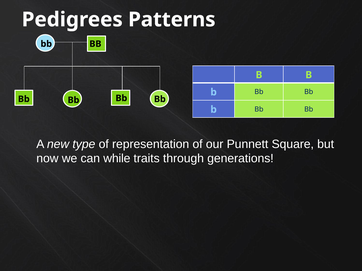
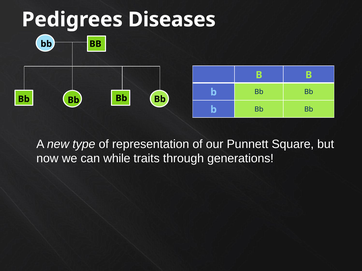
Patterns: Patterns -> Diseases (172, 20)
